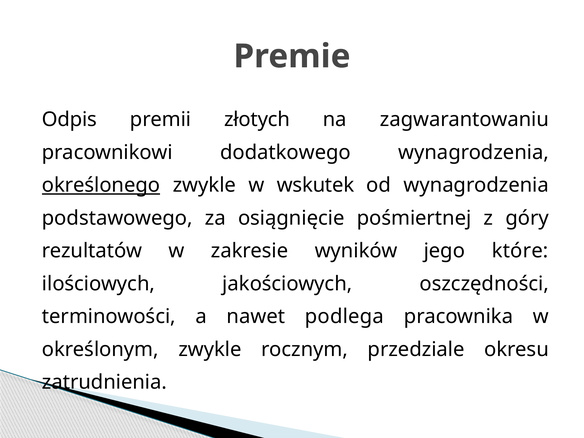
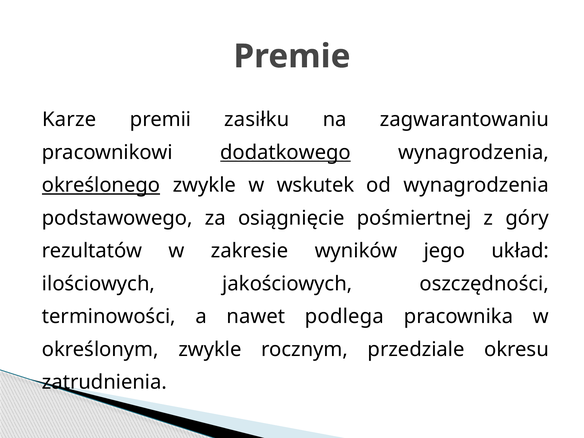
Odpis: Odpis -> Karze (69, 120)
złotych: złotych -> zasiłku (257, 120)
dodatkowego underline: none -> present (285, 152)
które: które -> układ (520, 251)
